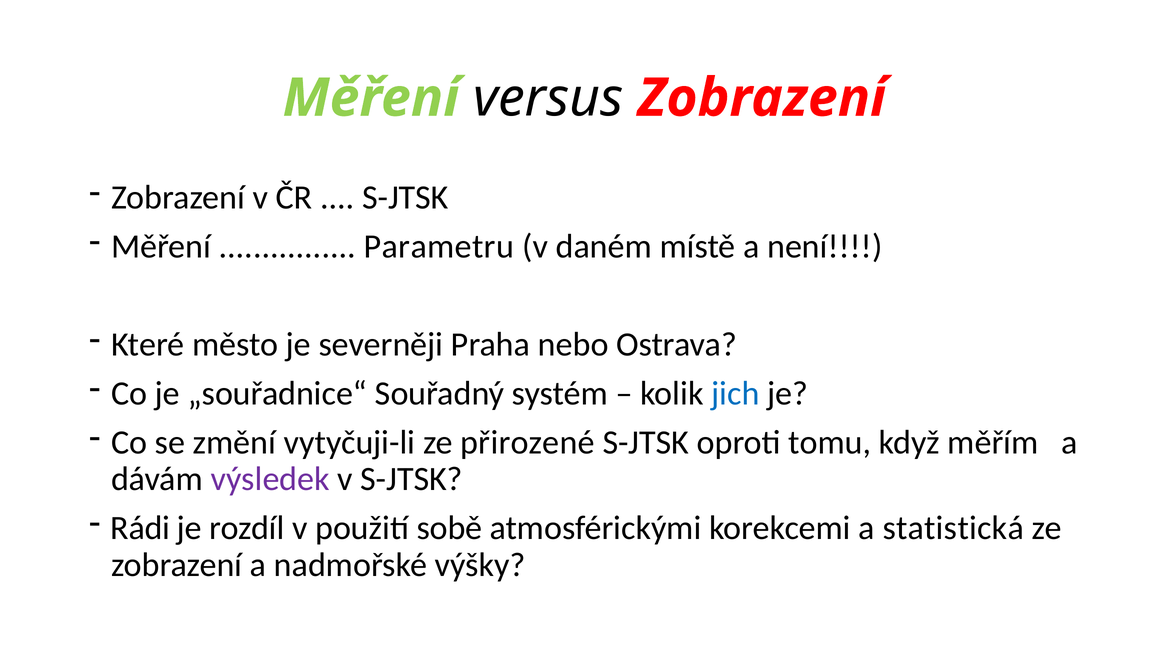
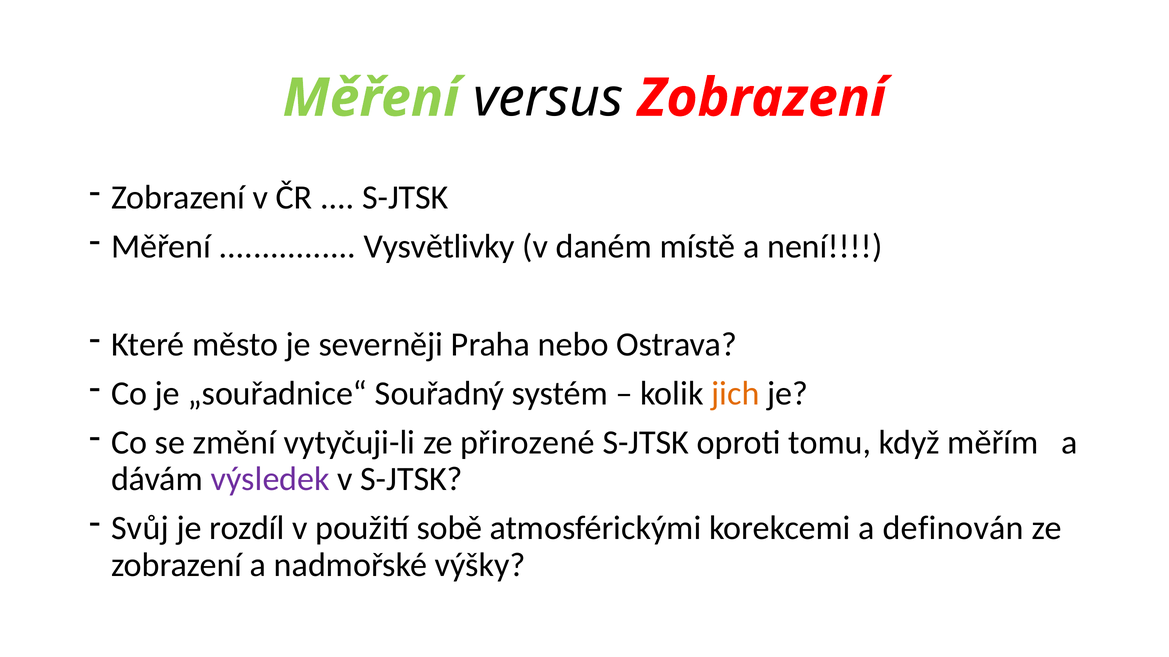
Parametru: Parametru -> Vysvětlivky (439, 247)
jich colour: blue -> orange (735, 394)
Rádi: Rádi -> Svůj (140, 529)
statistická: statistická -> definován (953, 529)
